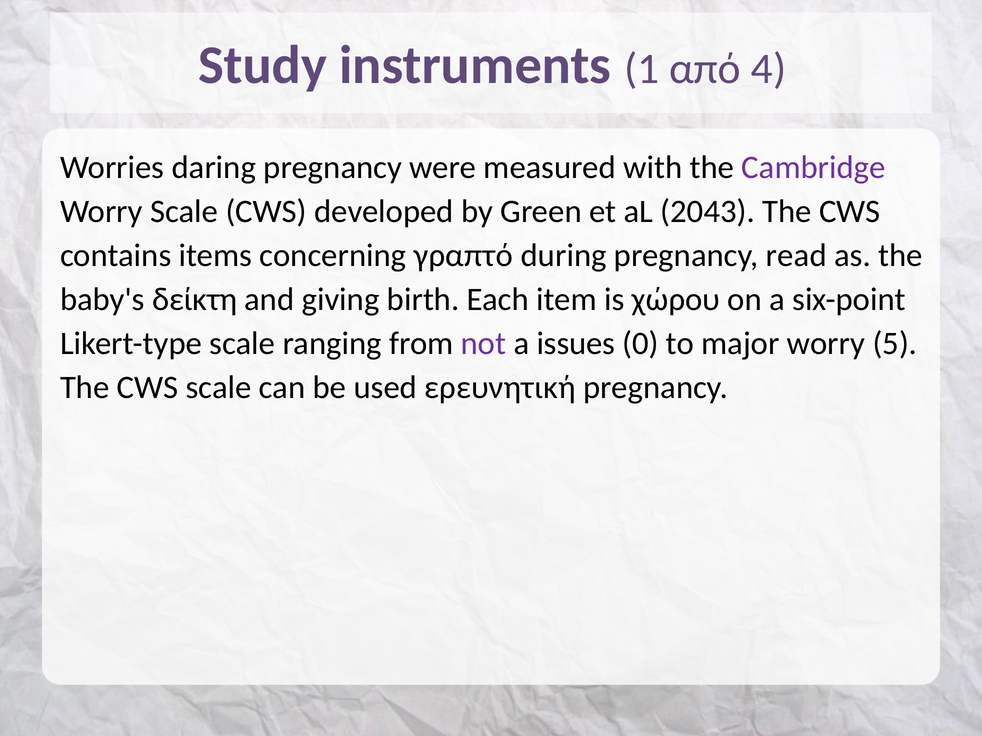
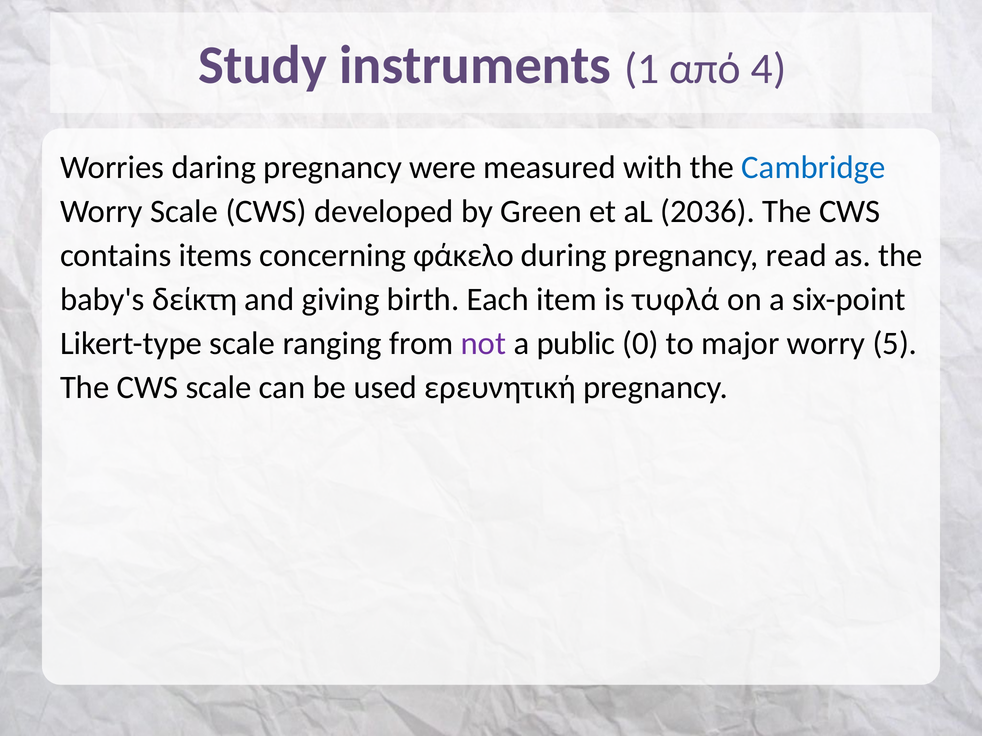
Cambridge colour: purple -> blue (813, 168)
2043: 2043 -> 2036 (708, 212)
γραπτό: γραπτό -> φάκελο (464, 256)
χώρου: χώρου -> τυφλά (676, 300)
issues: issues -> public (576, 344)
